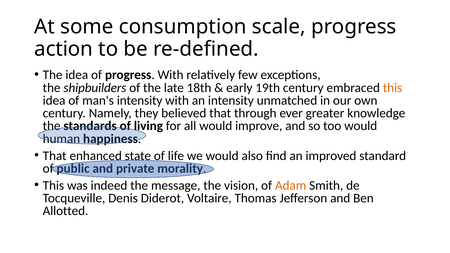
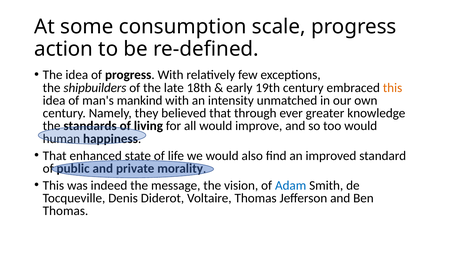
man's intensity: intensity -> mankind (140, 100)
Adam colour: orange -> blue (291, 186)
Allotted: Allotted -> Thomas (66, 211)
